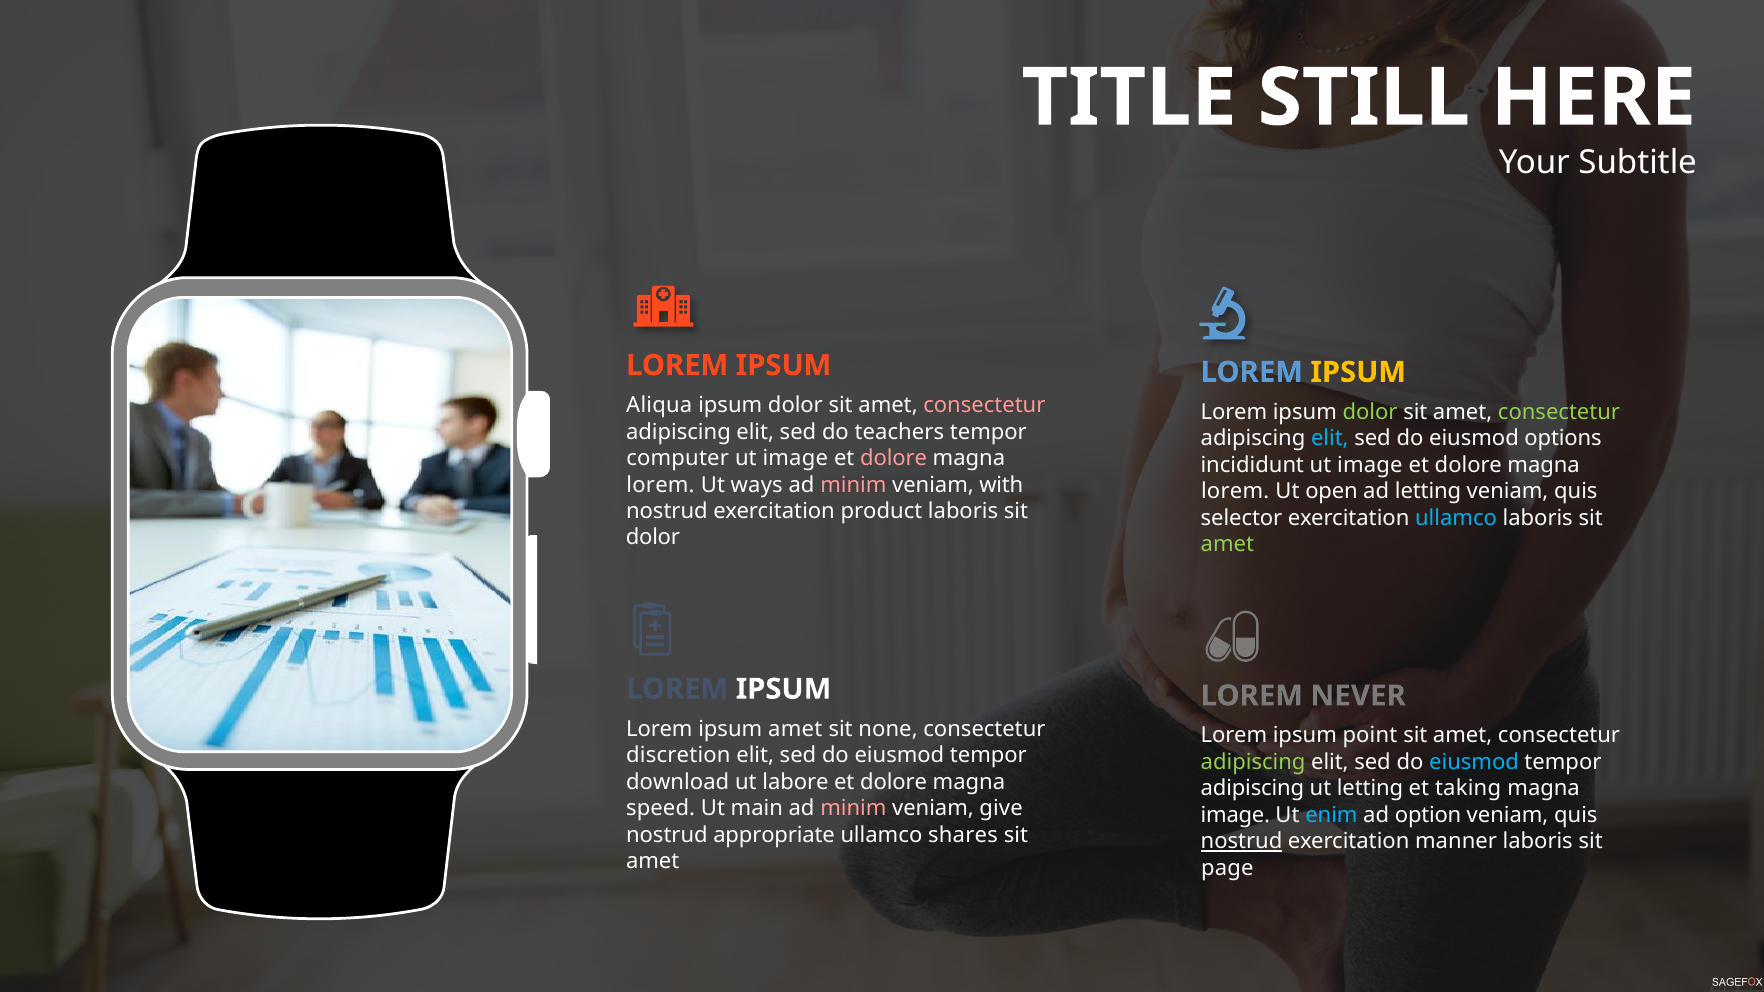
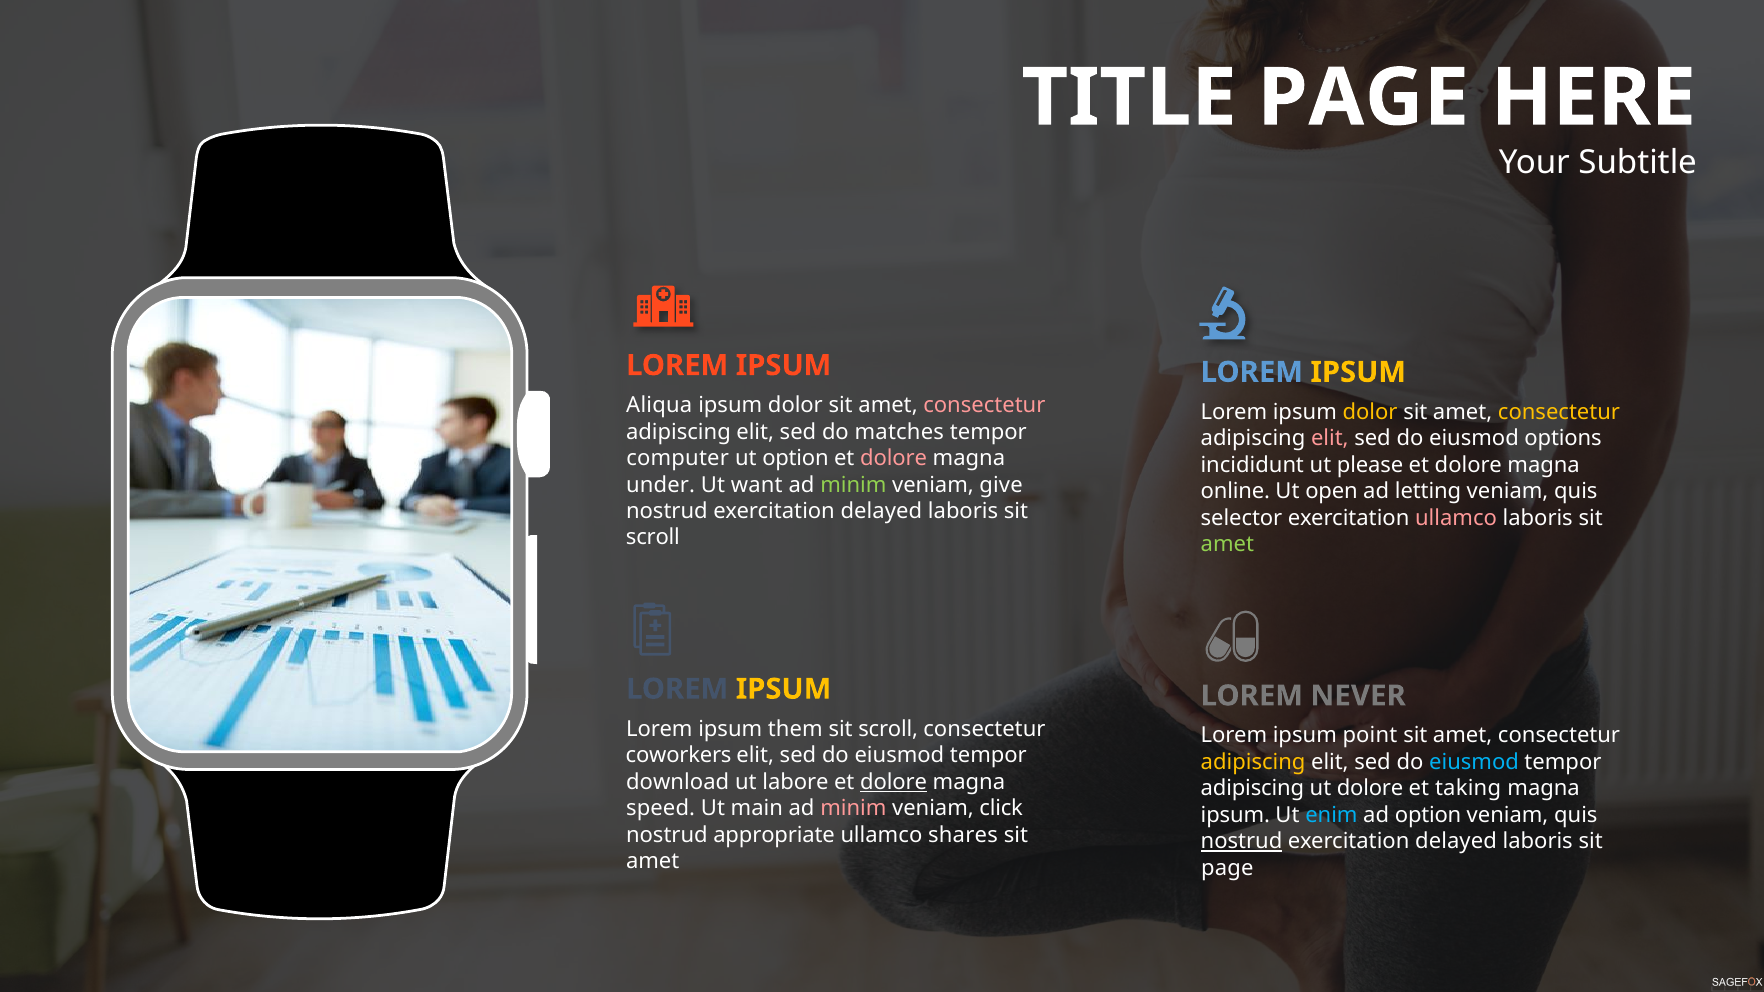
TITLE STILL: STILL -> PAGE (1363, 98)
dolor colour: light green -> yellow (1370, 412)
consectetur colour: light green -> yellow (1559, 412)
teachers: teachers -> matches (899, 432)
elit colour: light blue -> pink (1330, 439)
image: image -> option (795, 458)
incididunt ut image: image -> please (1370, 465)
lorem: lorem -> under (661, 485)
ways: ways -> want (757, 485)
minim colour: pink -> light green (853, 485)
with: with -> give (1001, 485)
lorem: lorem -> online (1235, 492)
product: product -> delayed (881, 511)
ullamco colour: light blue -> pink (1456, 518)
dolor: dolor -> scroll (653, 538)
IPSUM colour: white -> yellow (784, 689)
ipsum amet: amet -> them (795, 729)
none: none -> scroll (888, 729)
discretion: discretion -> coworkers (679, 756)
adipiscing colour: light green -> yellow (1253, 762)
dolore underline: none -> present (894, 782)
ut letting: letting -> dolore (1370, 789)
give: give -> click (1001, 809)
image: image -> ipsum (1235, 815)
manner: manner -> delayed (1456, 842)
